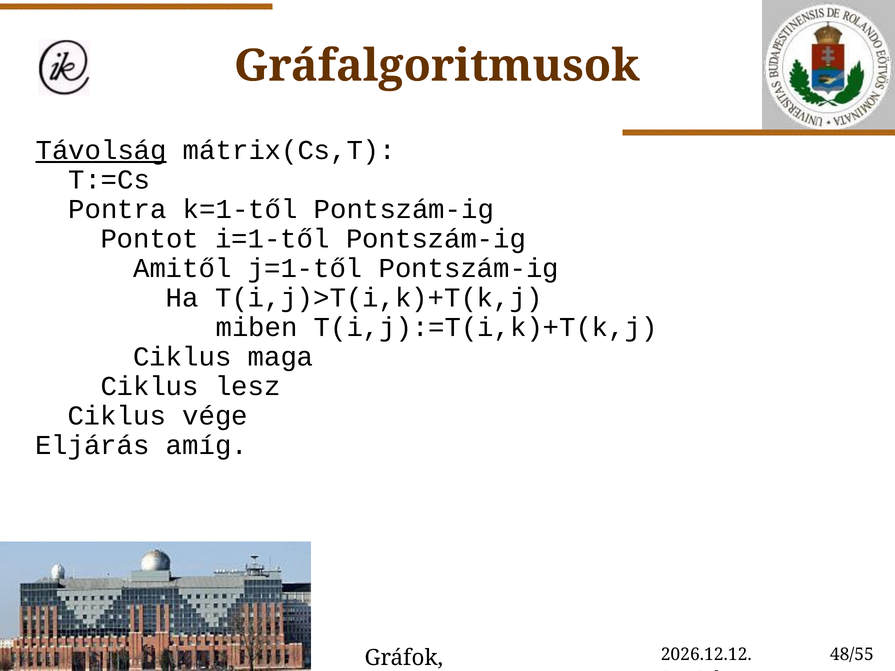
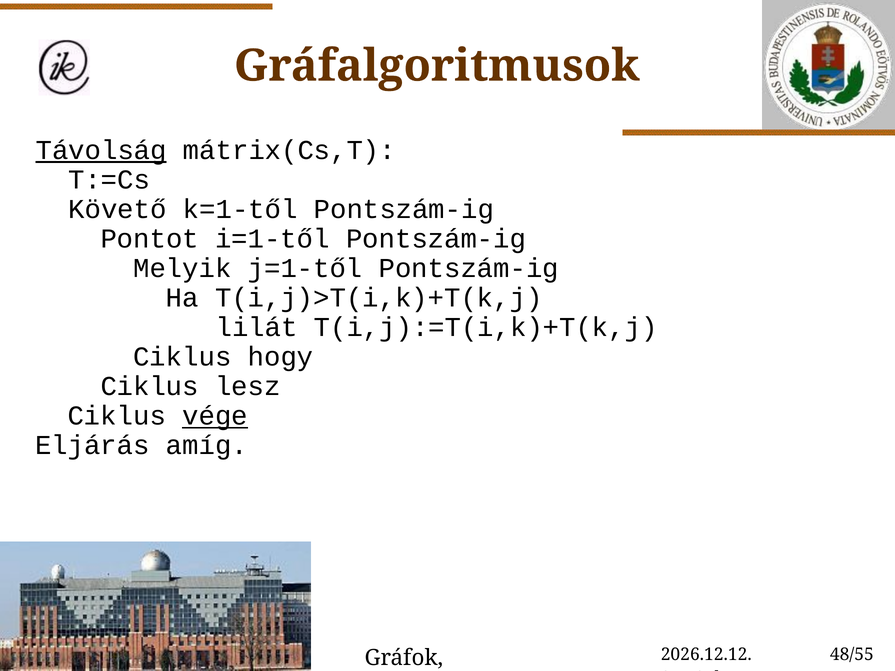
Pontra: Pontra -> Követő (117, 209)
Amitől: Amitől -> Melyik (182, 268)
miben: miben -> lilát (257, 328)
maga: maga -> hogy (281, 357)
vége underline: none -> present (215, 416)
